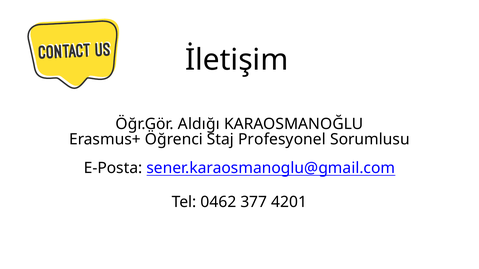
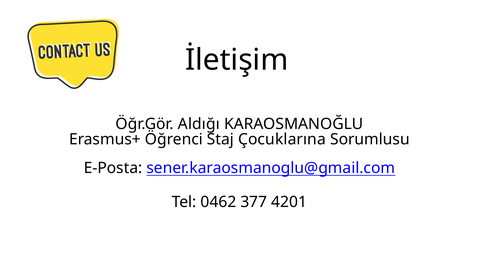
Profesyonel: Profesyonel -> Çocuklarına (282, 140)
